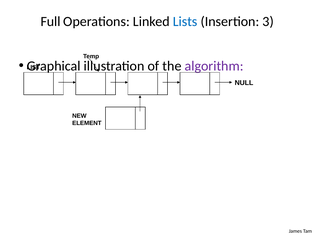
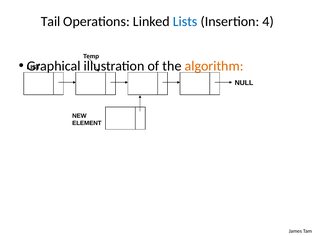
Full: Full -> Tail (51, 21)
3: 3 -> 4 (268, 21)
algorithm colour: purple -> orange (214, 66)
